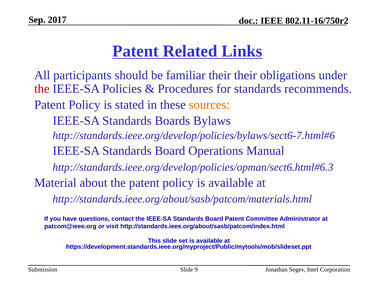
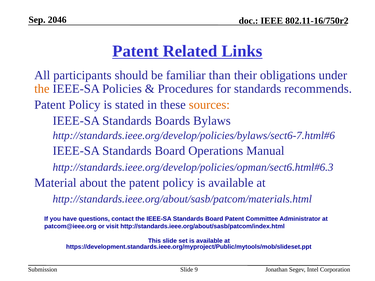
2017: 2017 -> 2046 (57, 20)
familiar their: their -> than (220, 75)
the colour: red -> orange (42, 89)
